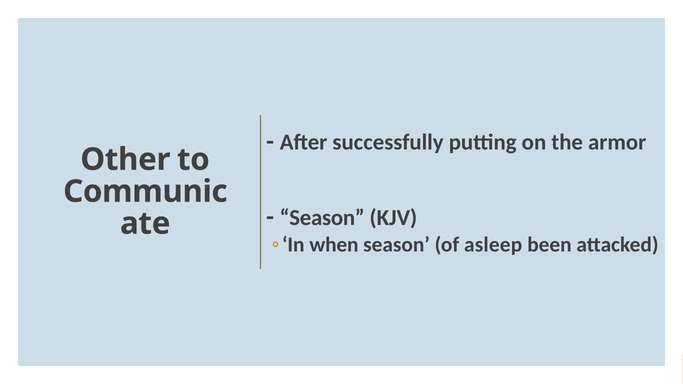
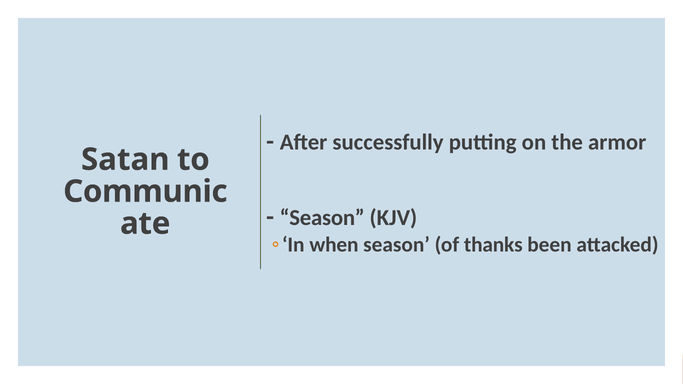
Other: Other -> Satan (125, 160)
asleep: asleep -> thanks (493, 245)
